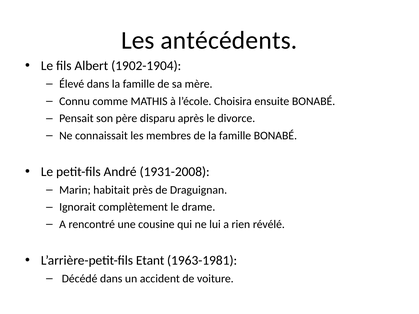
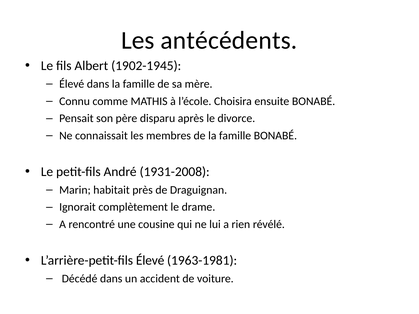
1902-1904: 1902-1904 -> 1902-1945 (146, 66)
L’arrière-petit-fils Etant: Etant -> Élevé (150, 261)
